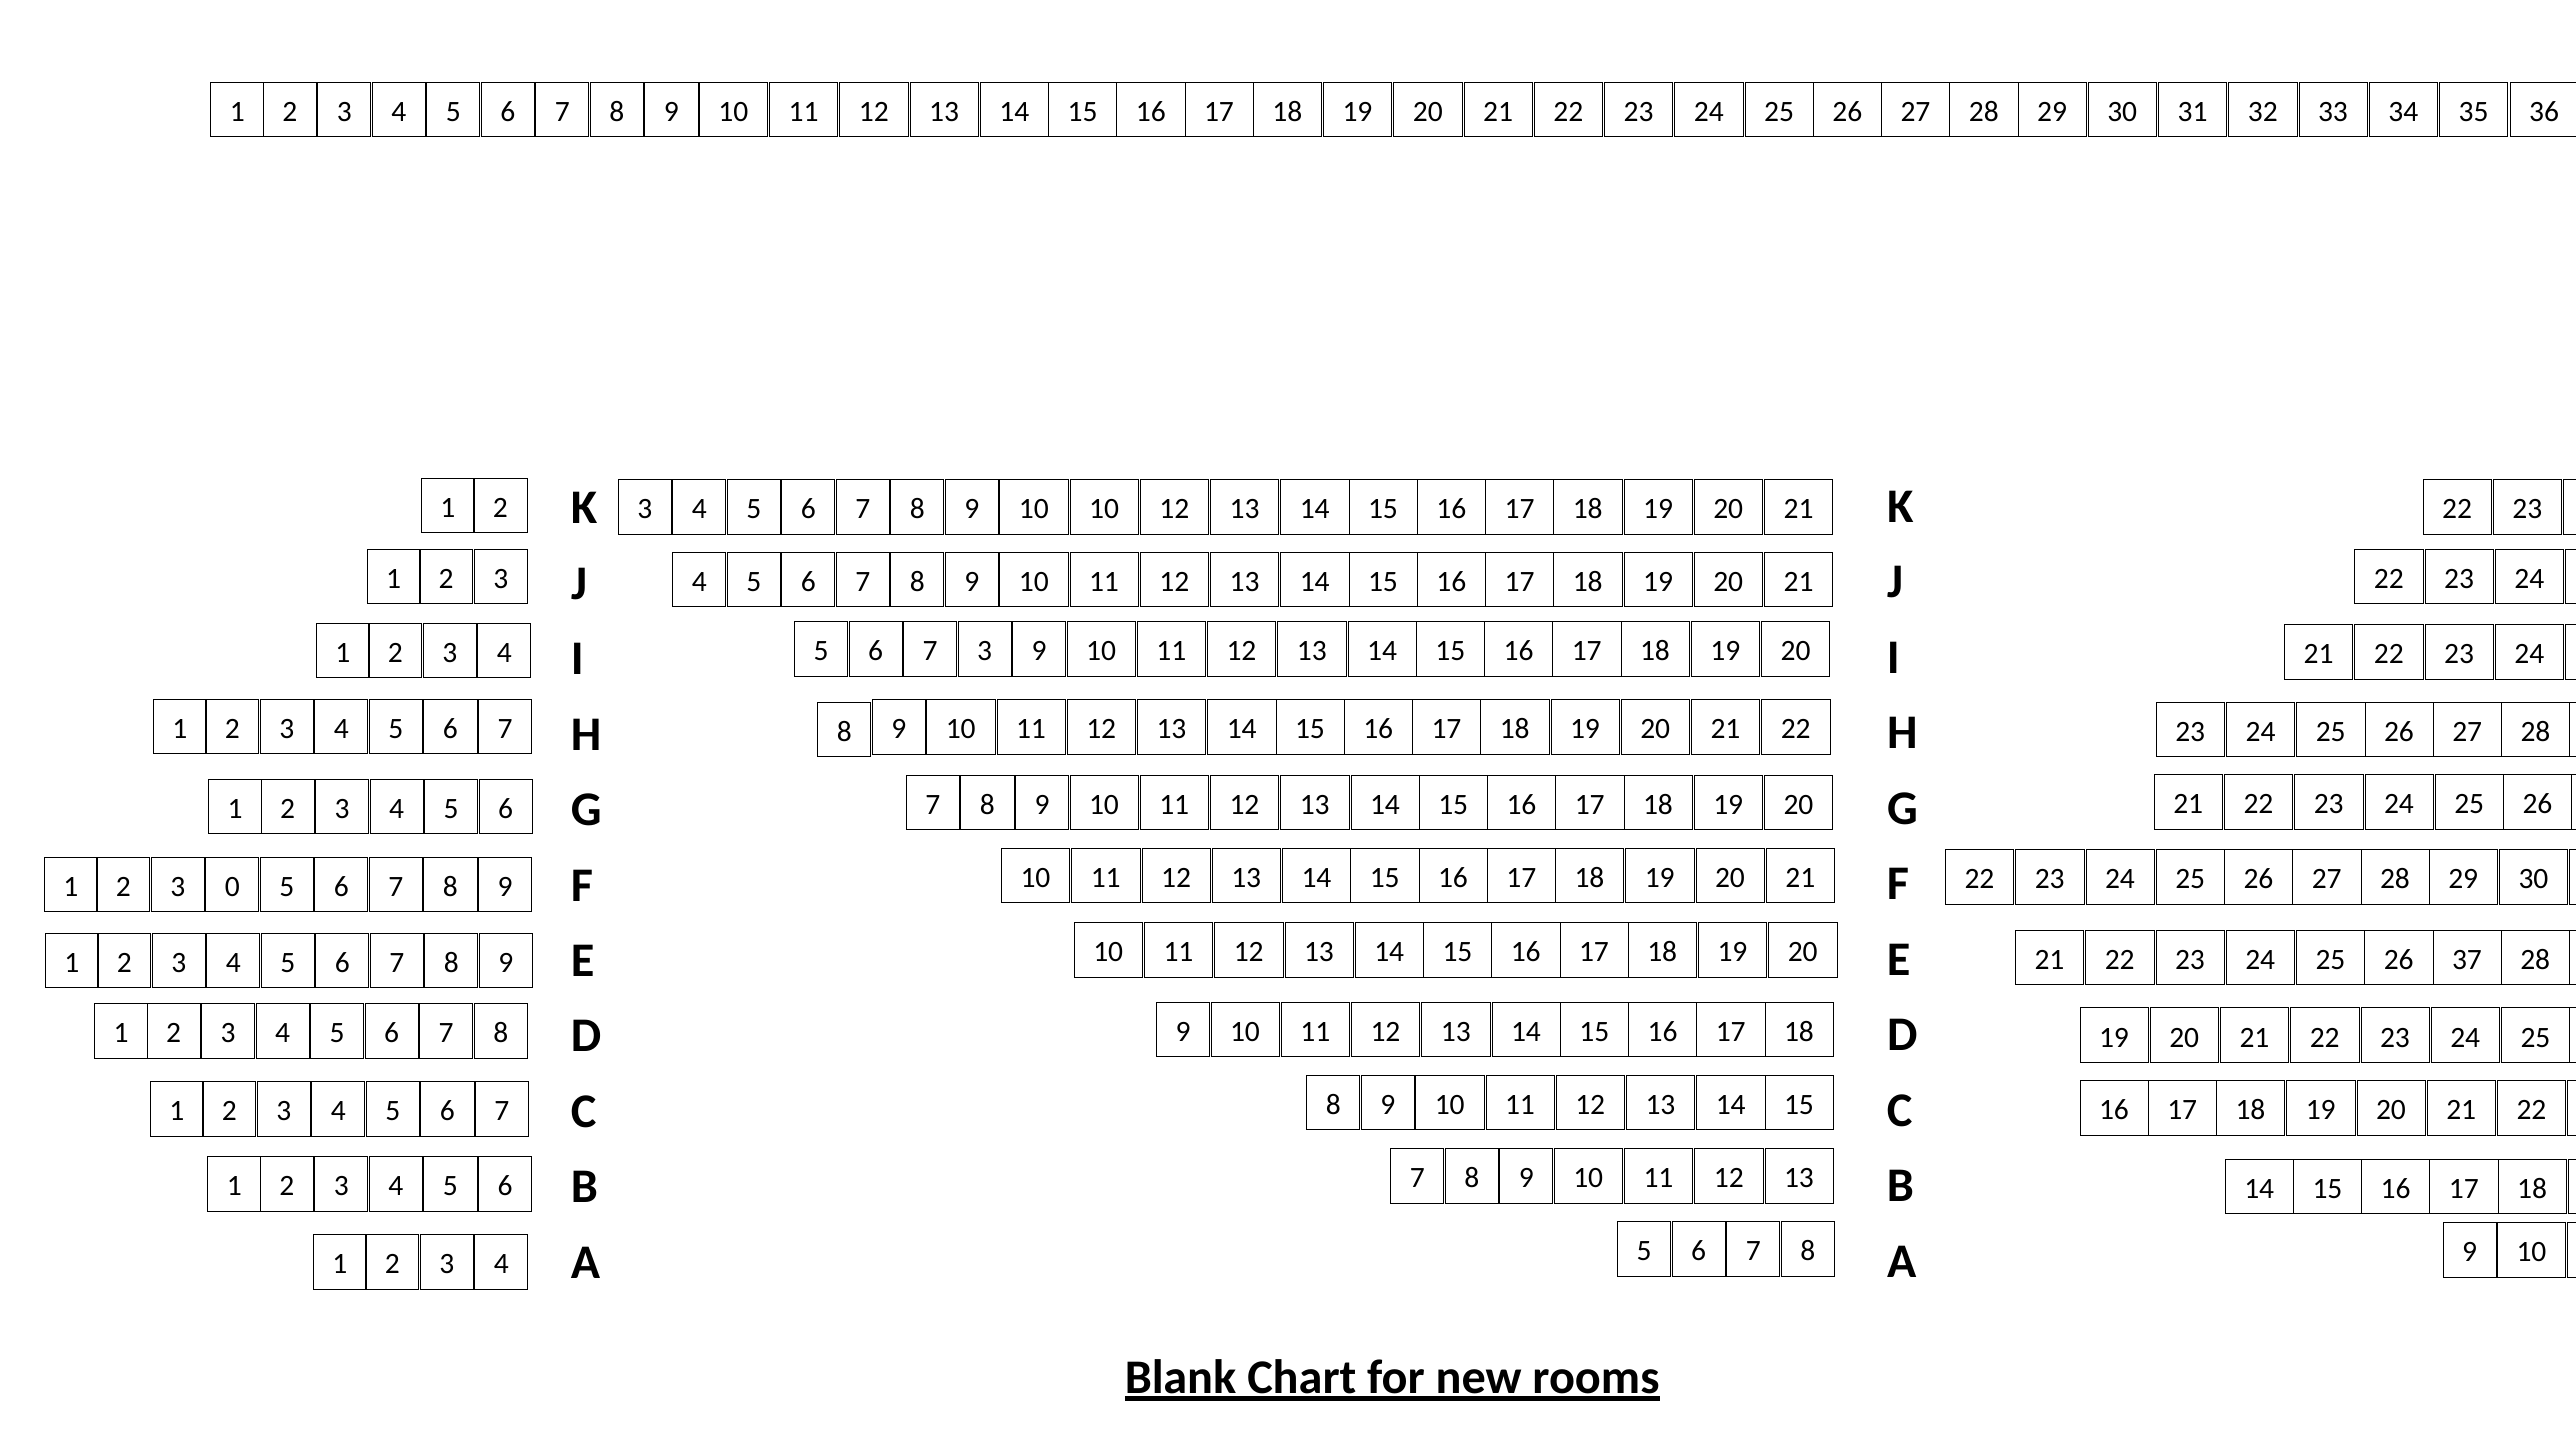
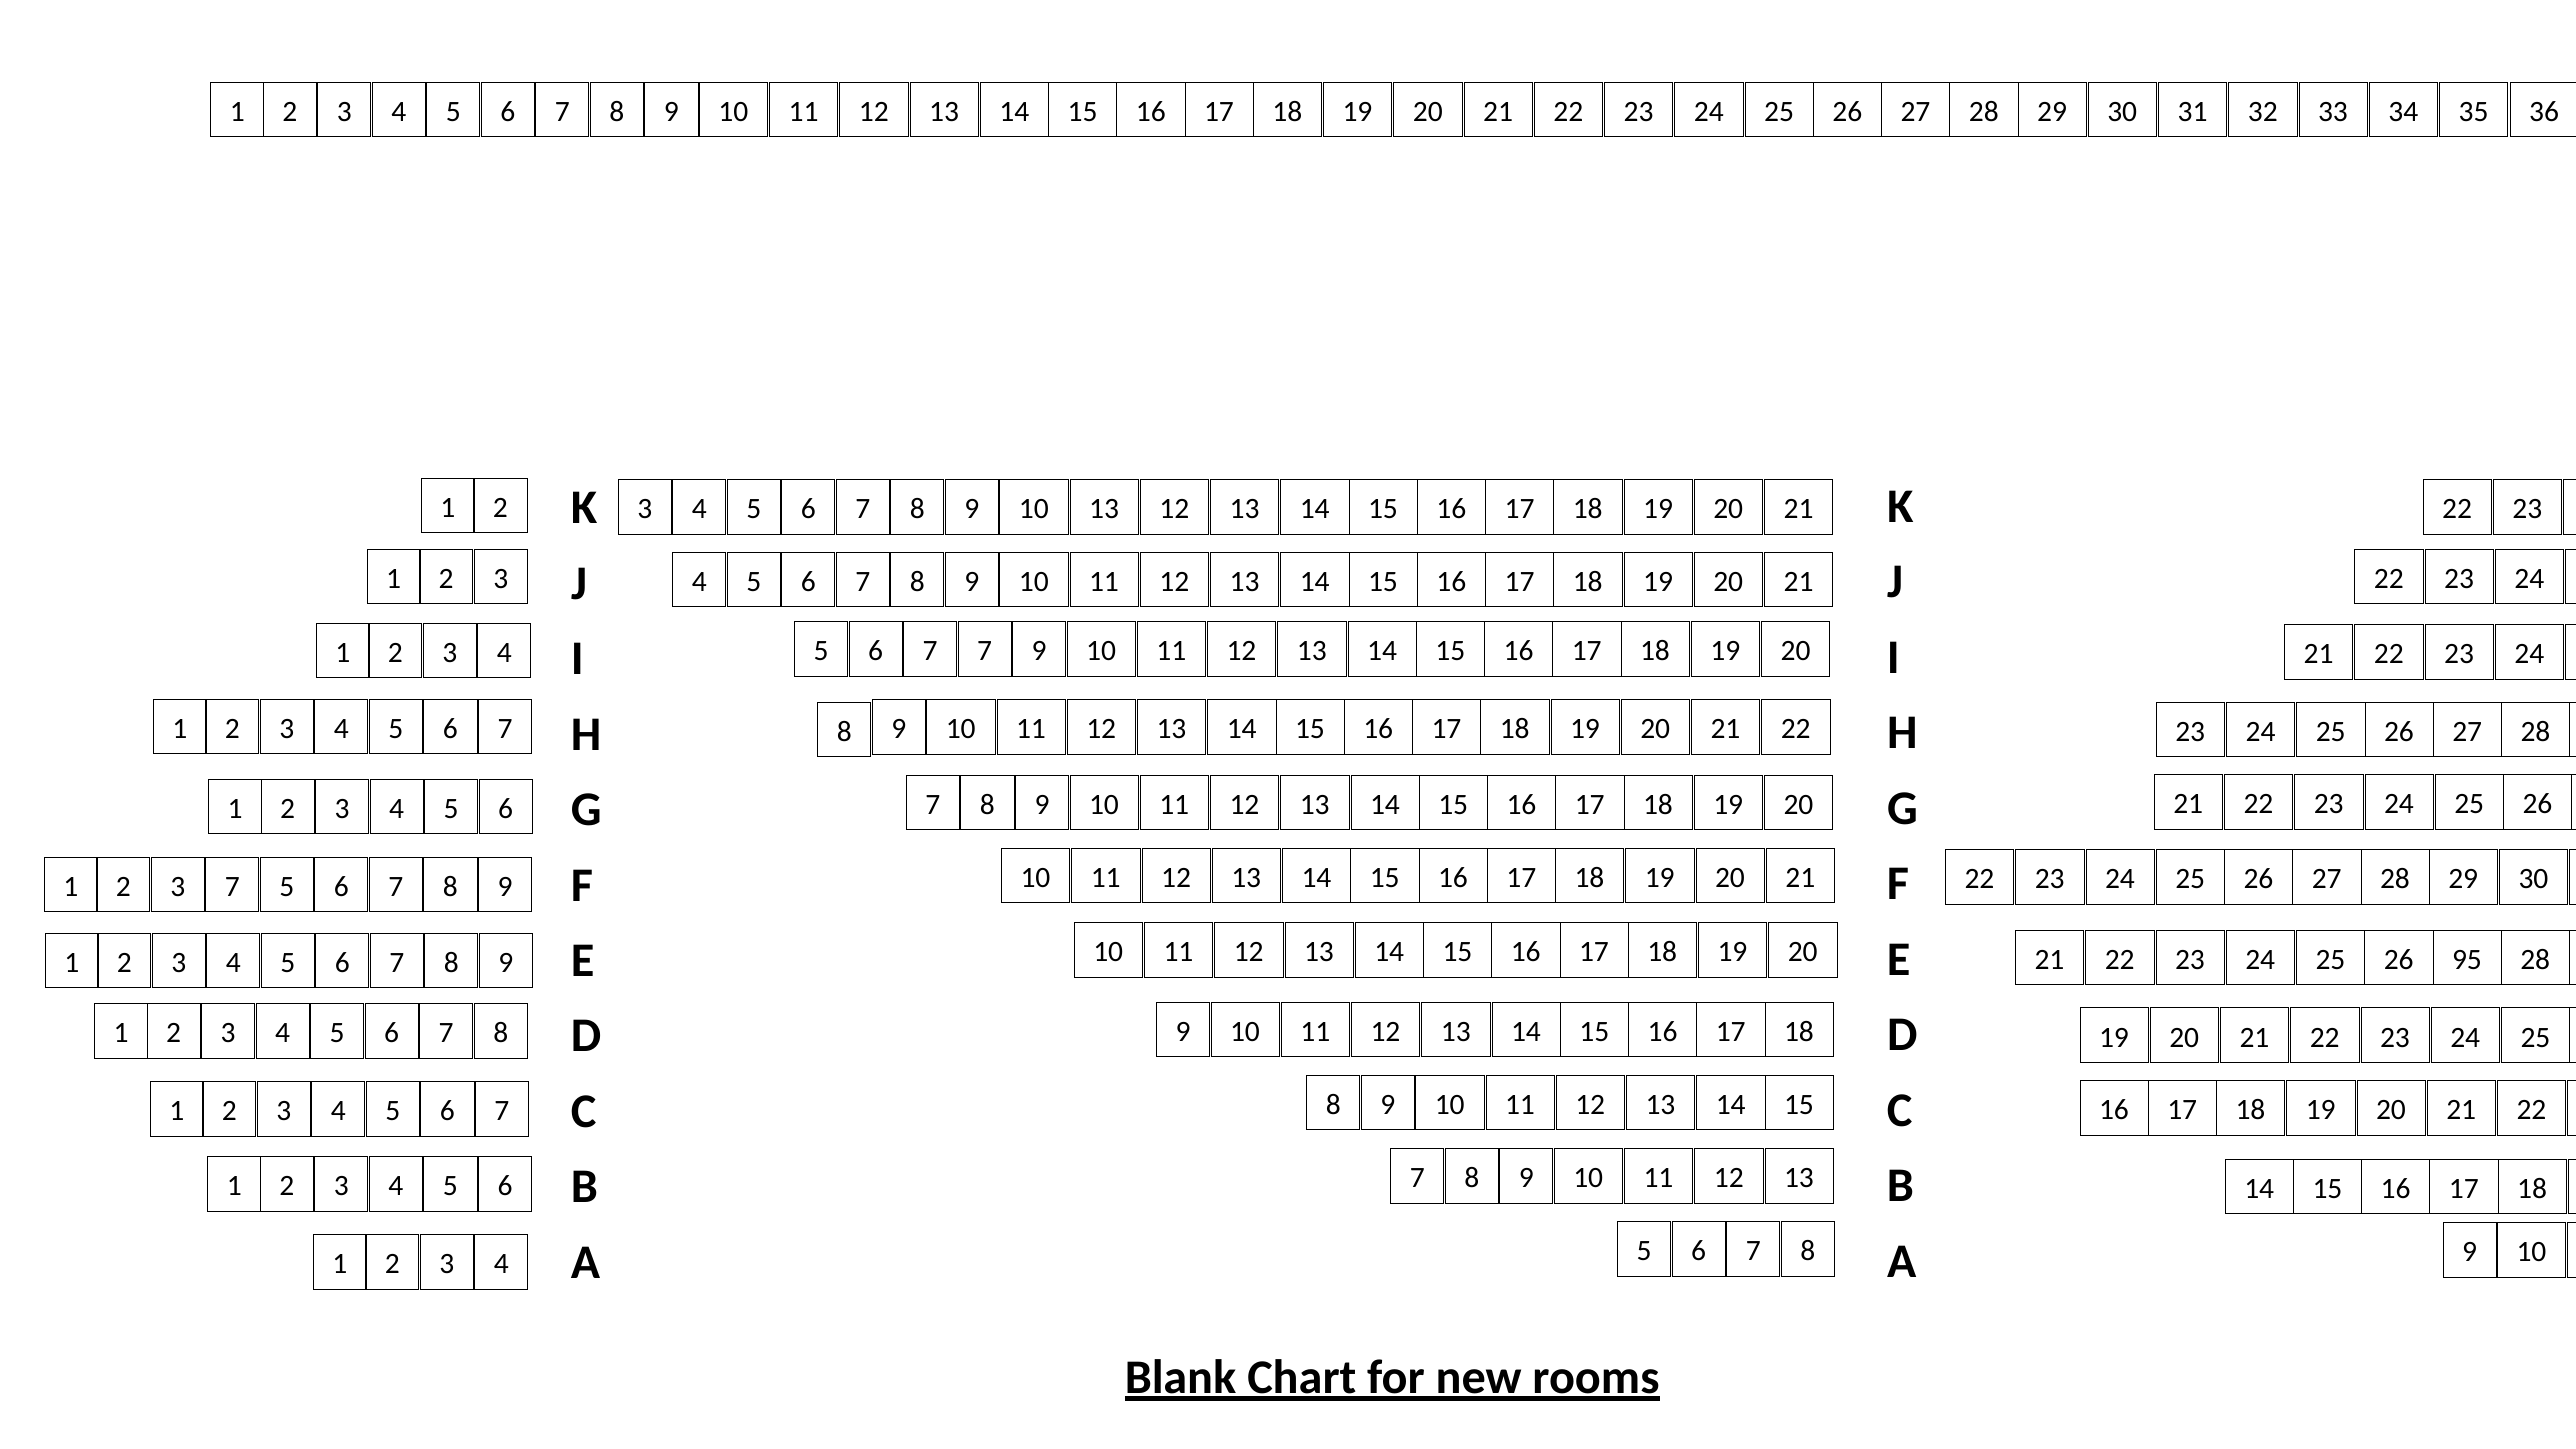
10 10: 10 -> 13 (1104, 509)
7 3: 3 -> 7 (985, 651)
3 0: 0 -> 7 (232, 886)
37: 37 -> 95 (2467, 959)
